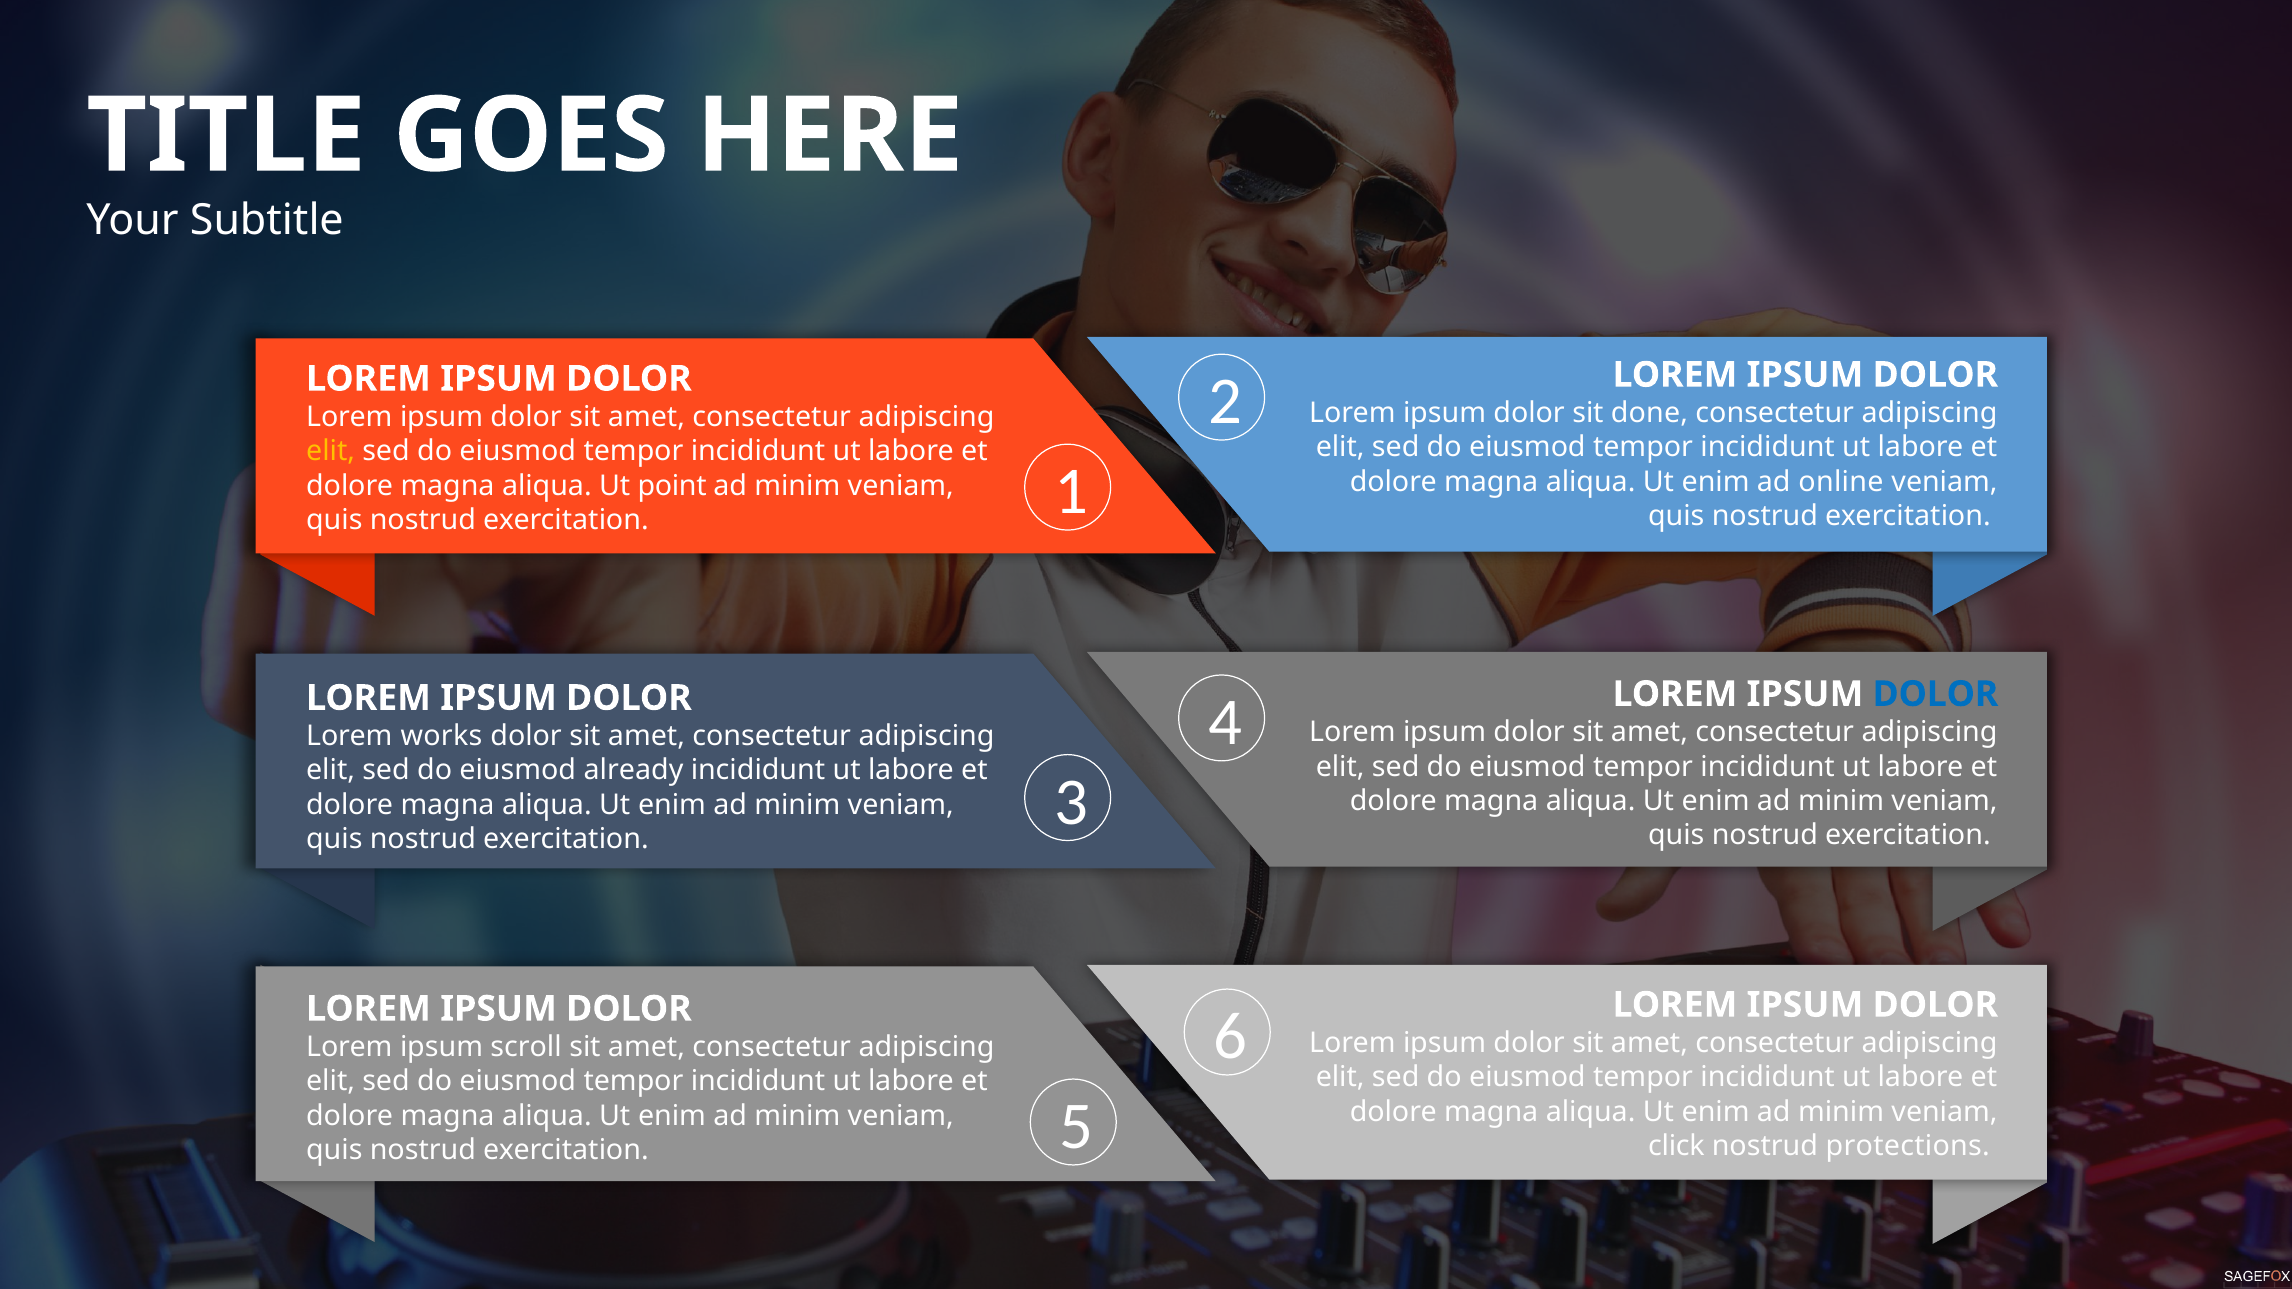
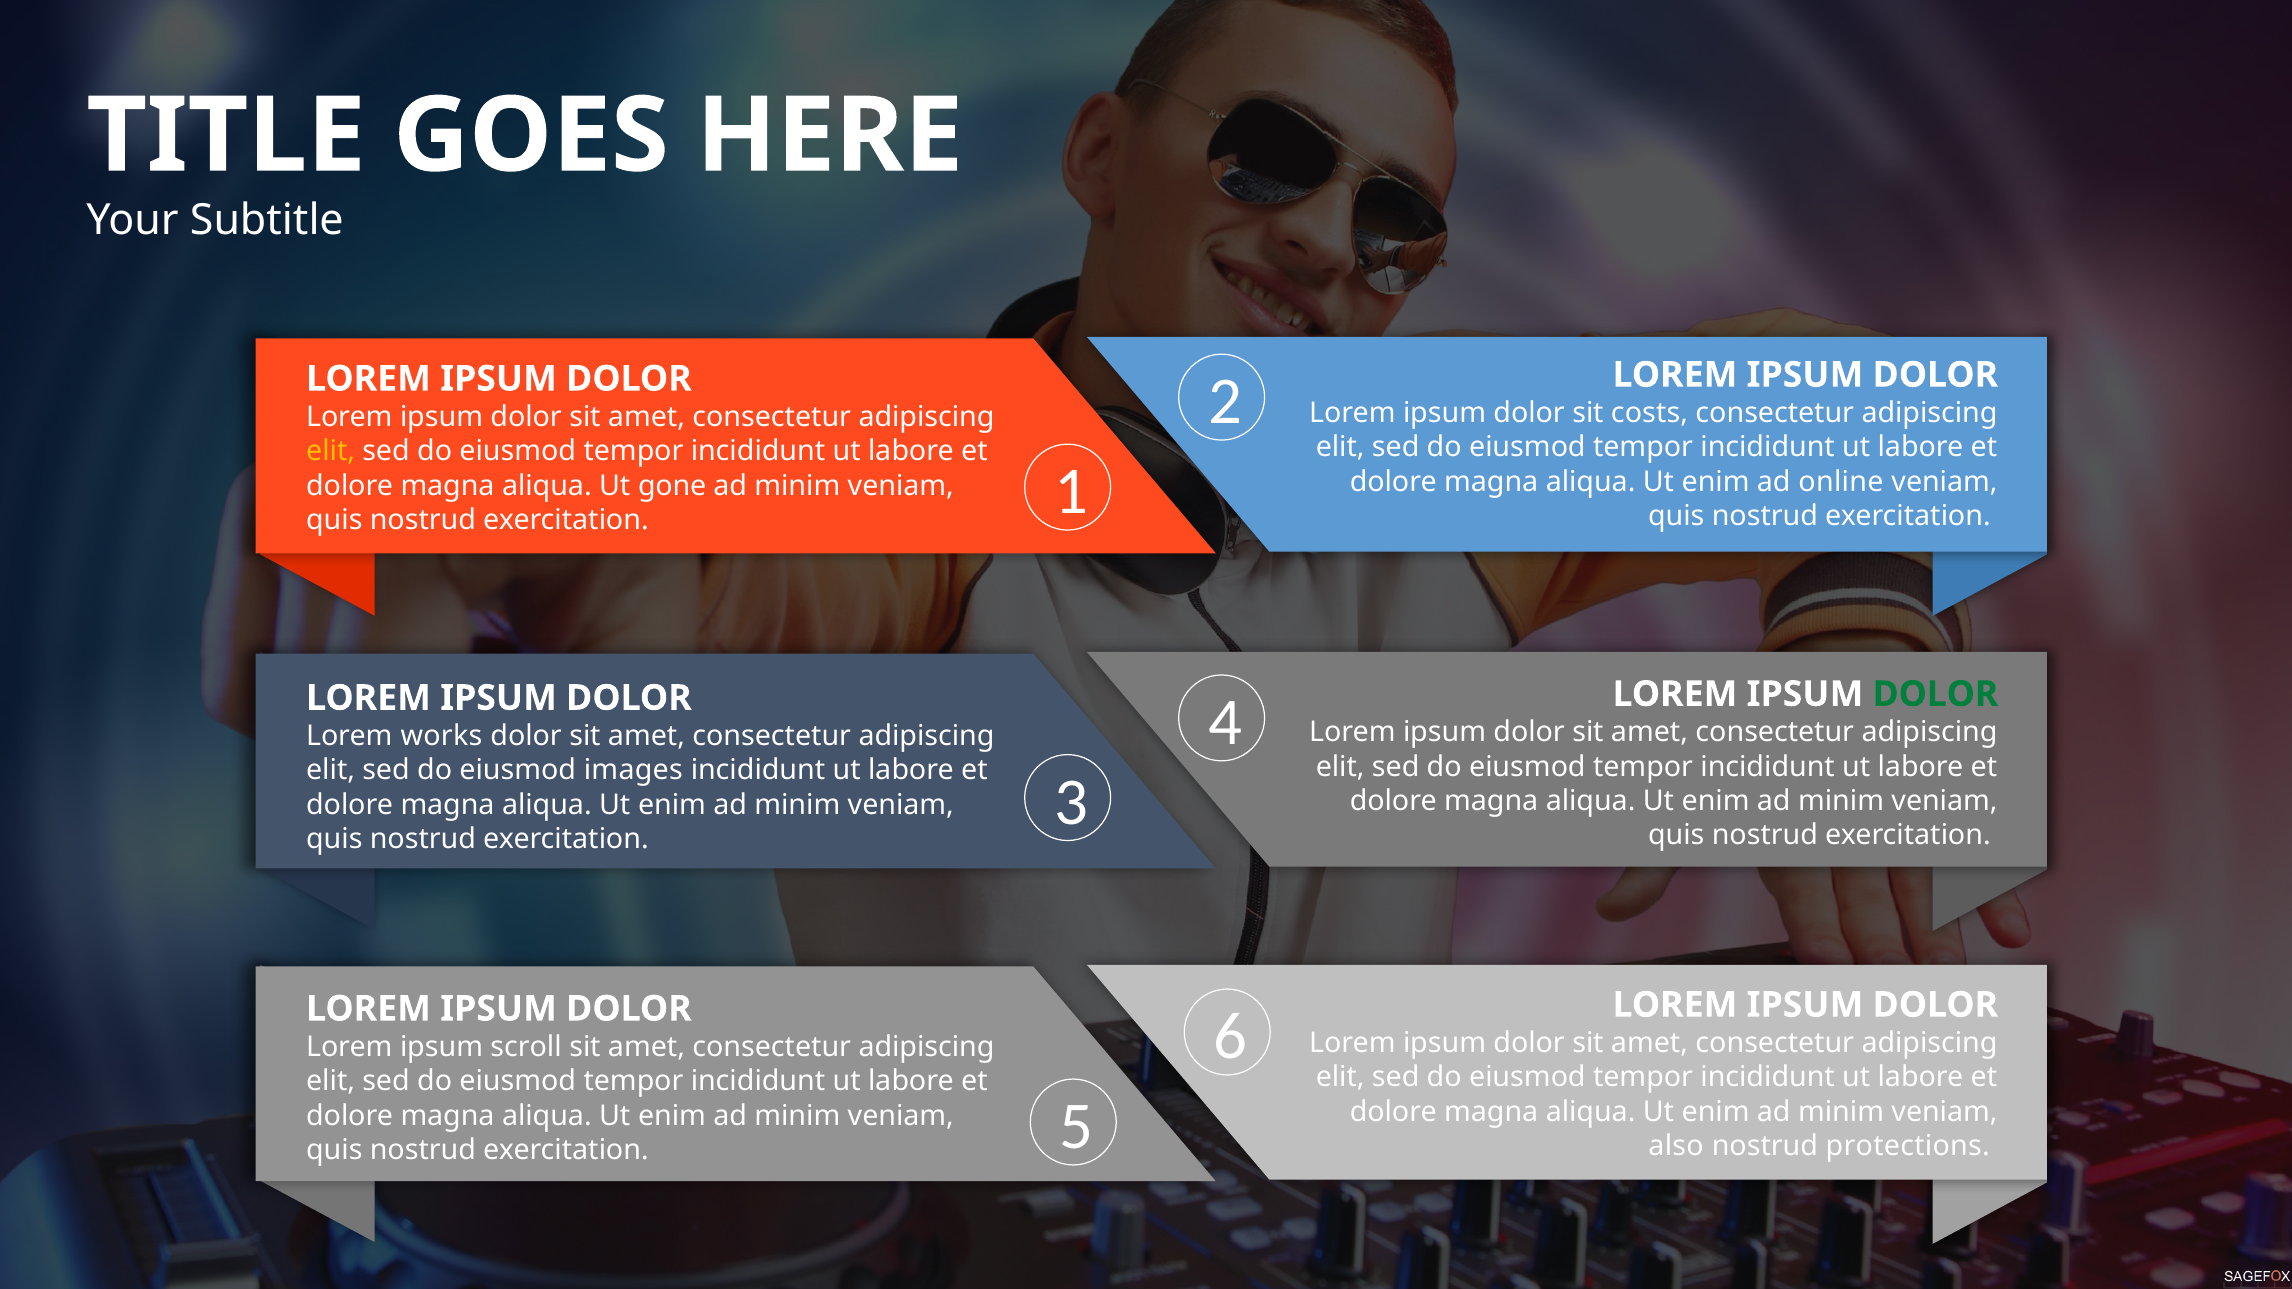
done: done -> costs (1649, 413)
point: point -> gone (672, 486)
DOLOR colour: blue -> green (1935, 694)
already: already -> images (633, 771)
click: click -> also (1676, 1146)
